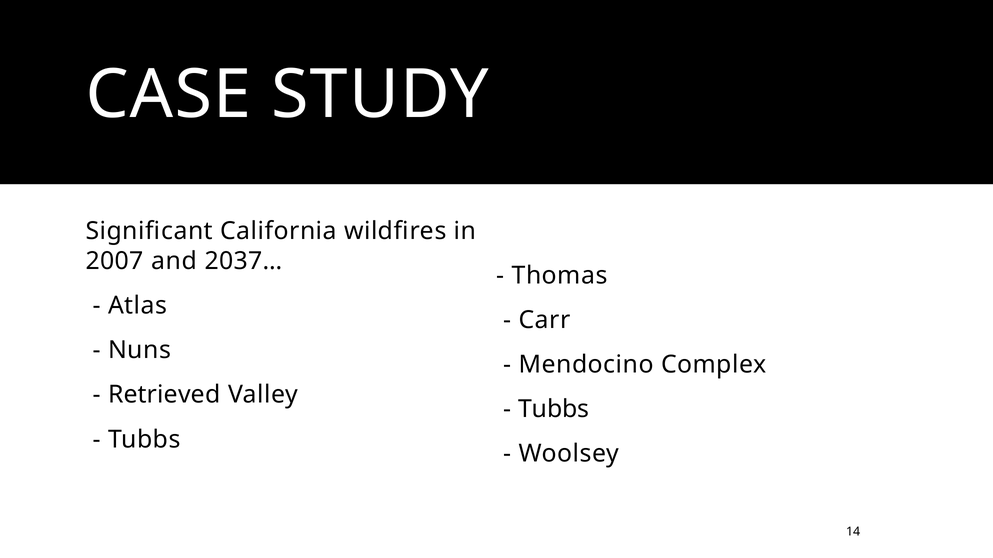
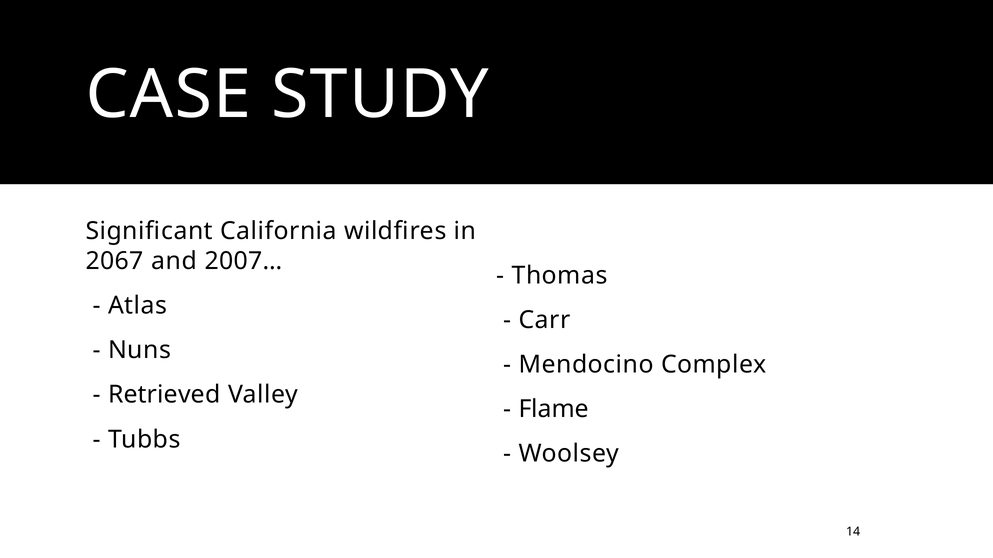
2007: 2007 -> 2067 (115, 261)
2037…: 2037… -> 2007… (244, 261)
Tubbs: Tubbs -> Flame (554, 410)
